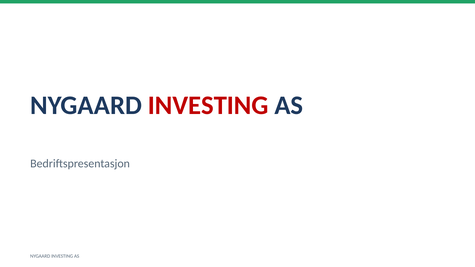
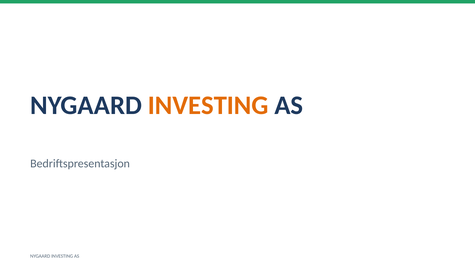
INVESTING colour: red -> orange (208, 105)
